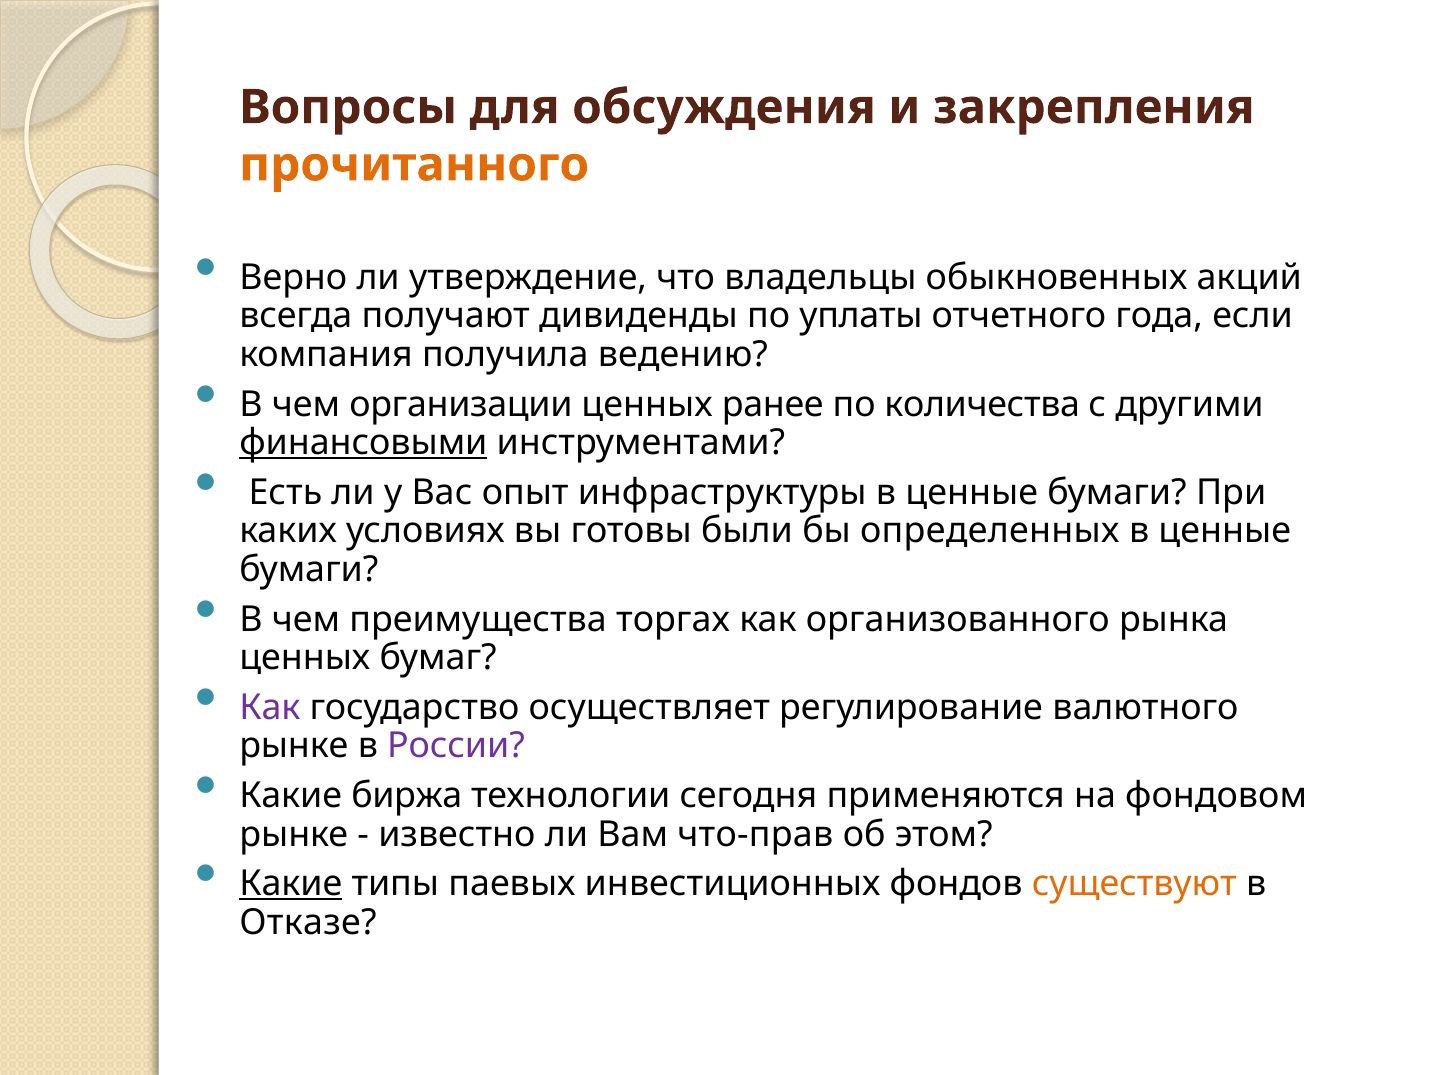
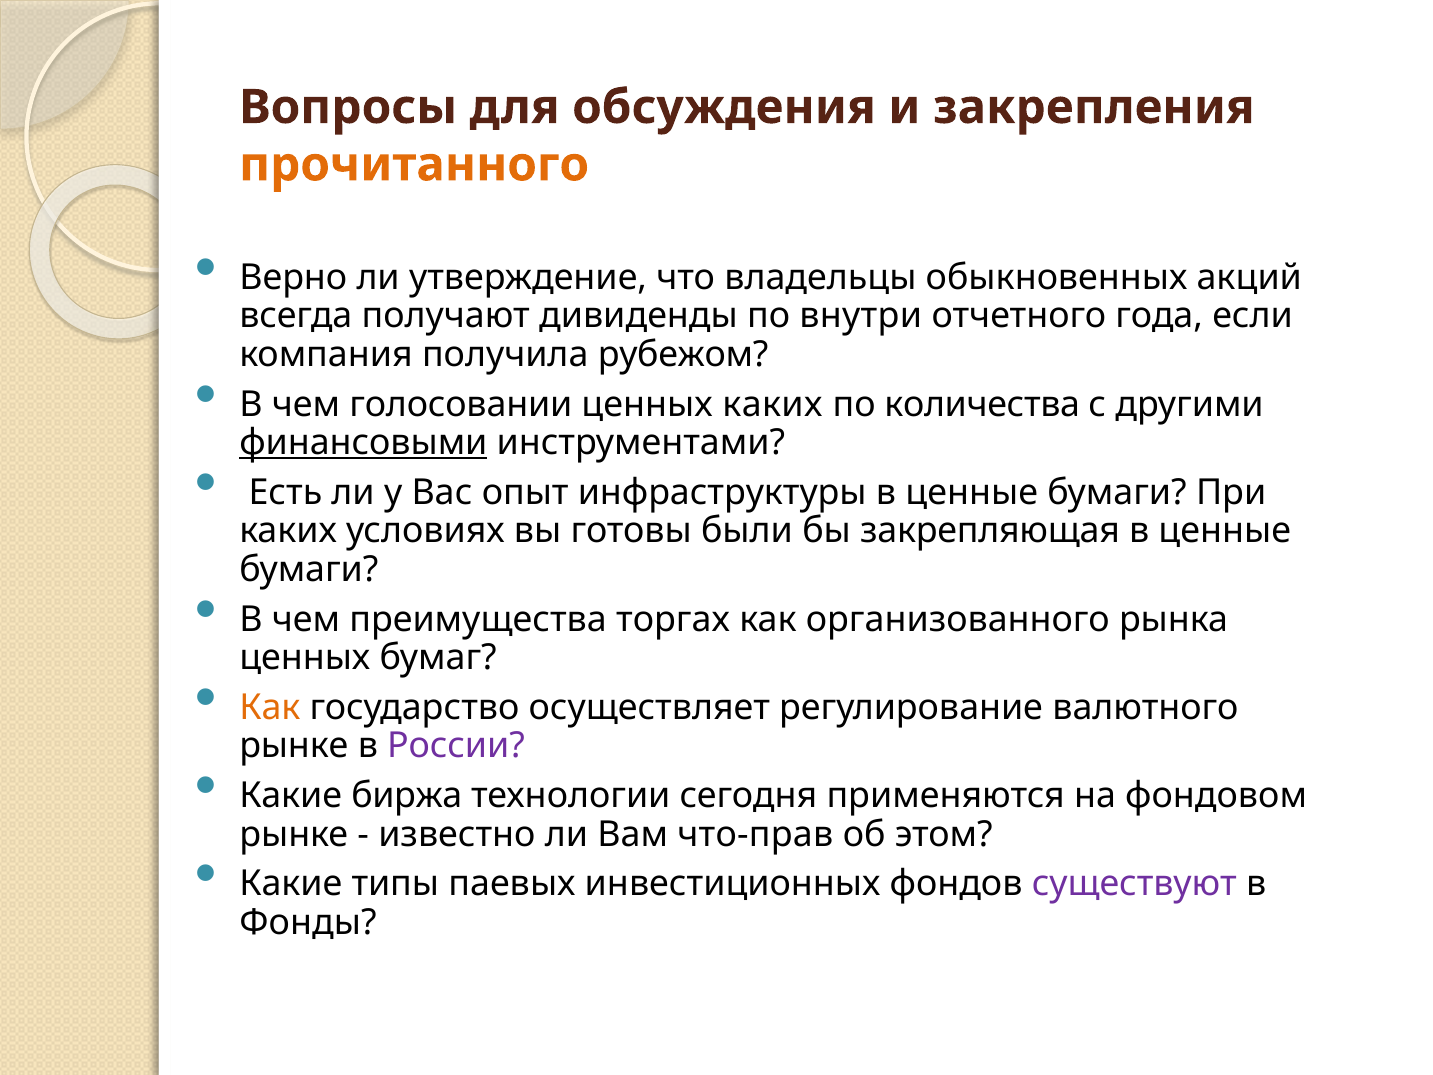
уплаты: уплаты -> внутри (861, 316)
ведению: ведению -> рубежом (683, 355)
организации: организации -> голосовании (461, 404)
ценных ранее: ранее -> каких (772, 404)
определенных: определенных -> закрепляющая (990, 531)
Как colour: purple -> orange (270, 707)
Какие underline: present -> none (291, 884)
существуют colour: orange -> purple (1134, 884)
Отказе: Отказе -> Фонды (308, 922)
